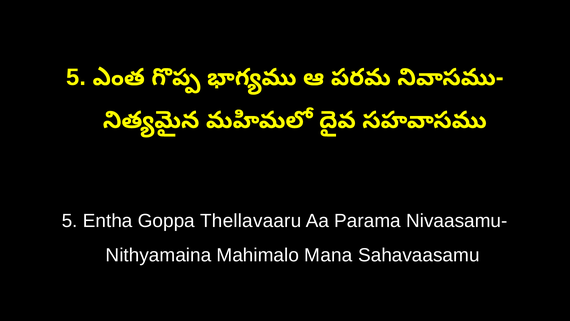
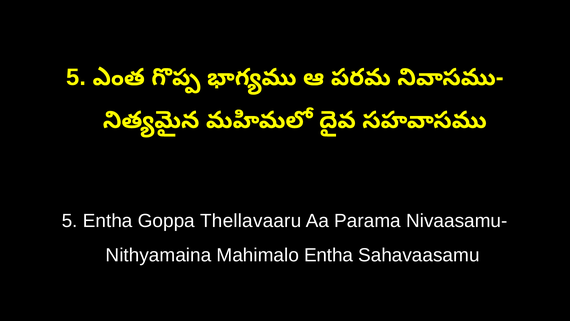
Mahimalo Mana: Mana -> Entha (329, 255)
